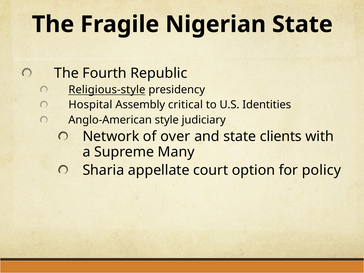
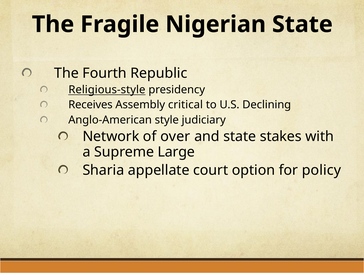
Hospital: Hospital -> Receives (90, 105)
Identities: Identities -> Declining (267, 105)
clients: clients -> stakes (281, 137)
Many: Many -> Large (176, 152)
